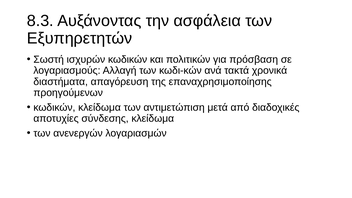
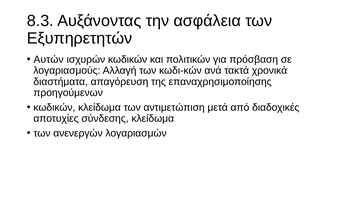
Σωστή: Σωστή -> Αυτών (49, 59)
